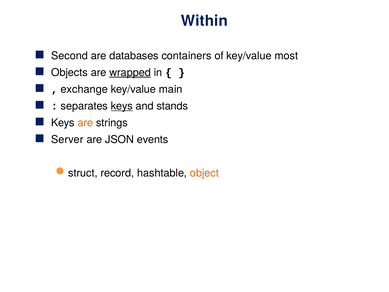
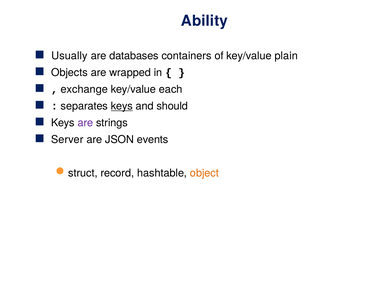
Within: Within -> Ability (204, 21)
Second: Second -> Usually (69, 56)
most: most -> plain (286, 56)
wrapped underline: present -> none (130, 72)
main: main -> each (171, 89)
stands: stands -> should (172, 106)
are colour: orange -> purple (85, 123)
